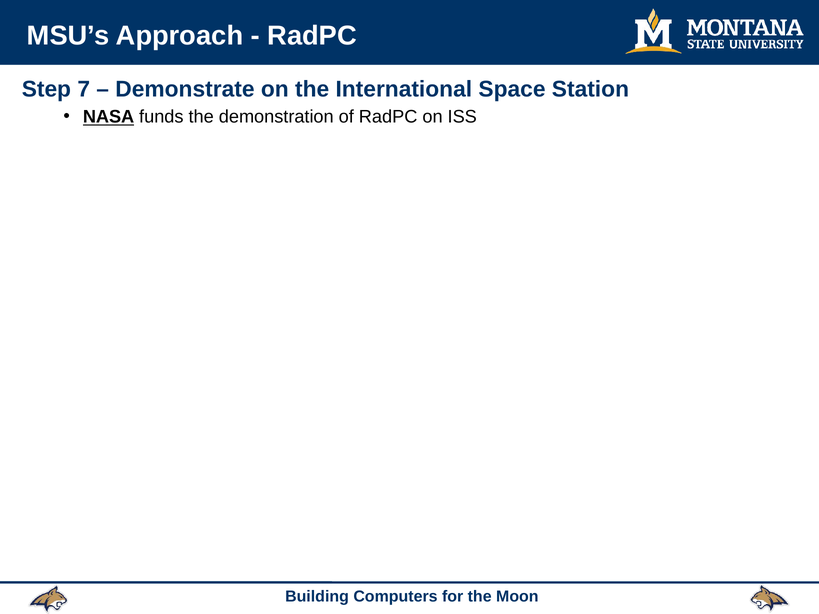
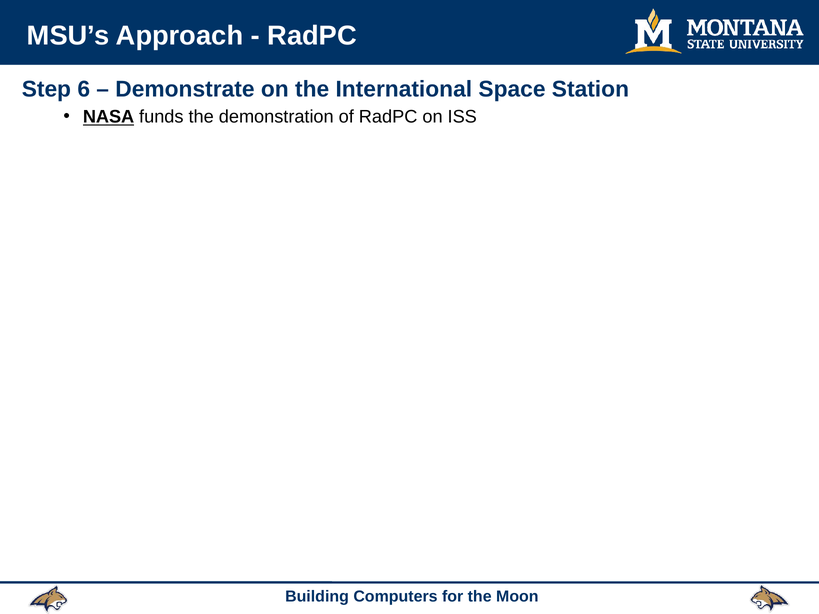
7: 7 -> 6 (84, 89)
